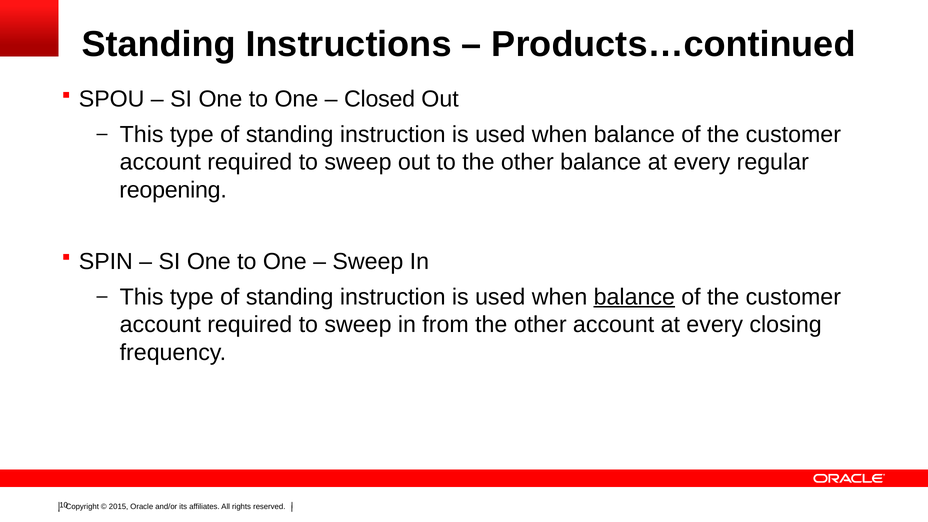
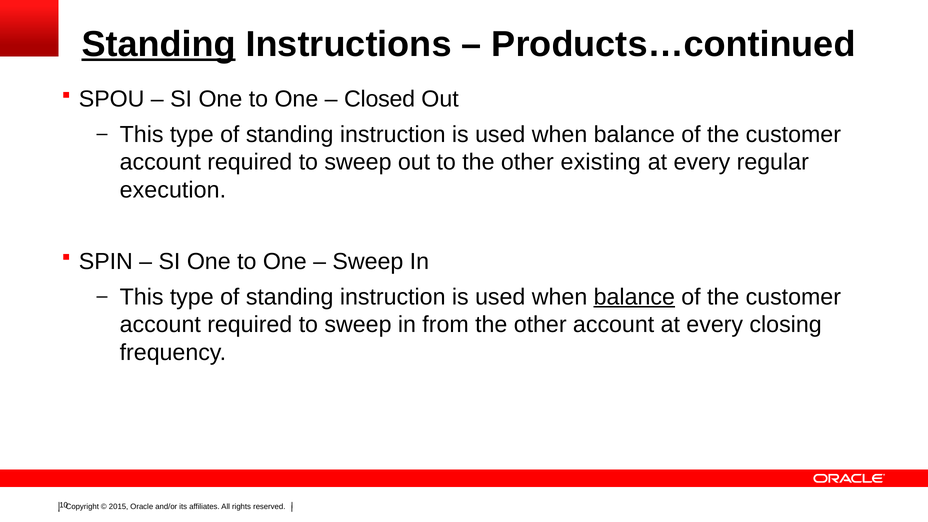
Standing underline: none -> present (159, 44)
other balance: balance -> existing (601, 162)
reopening: reopening -> execution (173, 190)
